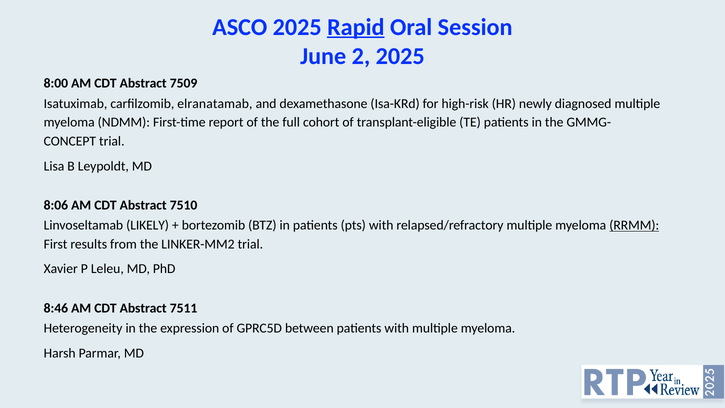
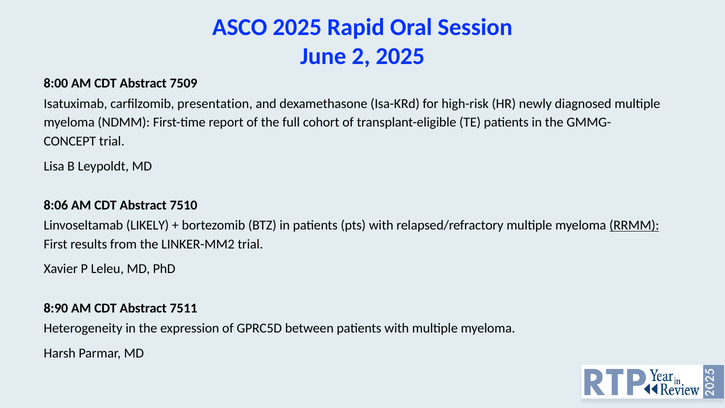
Rapid underline: present -> none (356, 27)
elranatamab: elranatamab -> presentation (215, 104)
8:46: 8:46 -> 8:90 (56, 308)
